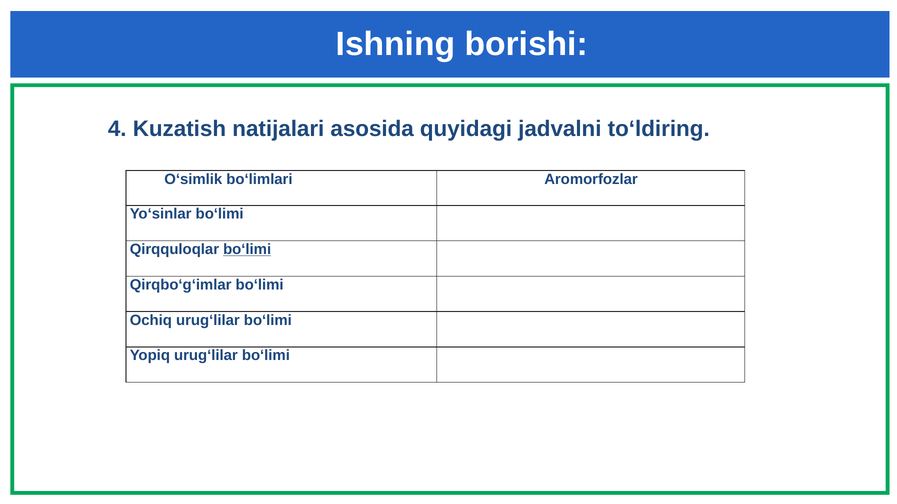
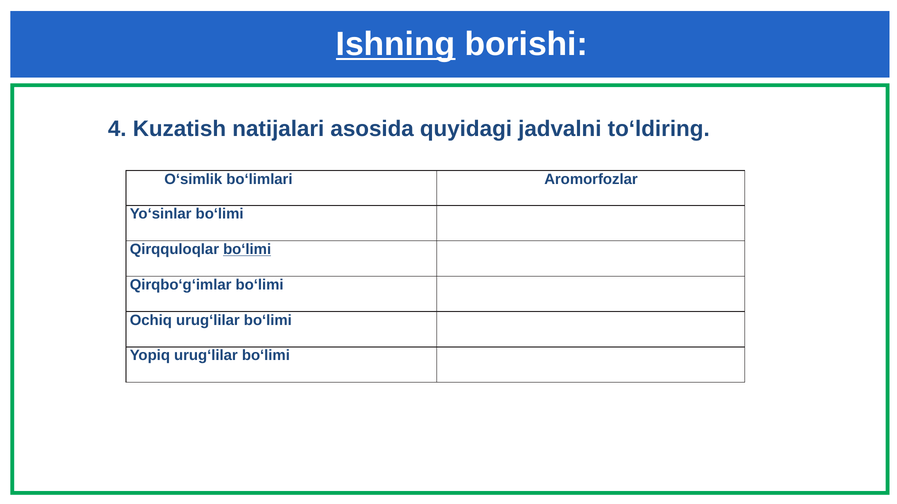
Ishning underline: none -> present (396, 44)
